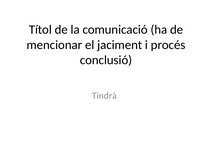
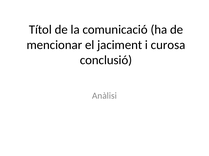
procés: procés -> curosa (168, 45)
Tindrà: Tindrà -> Anàlisi (104, 96)
